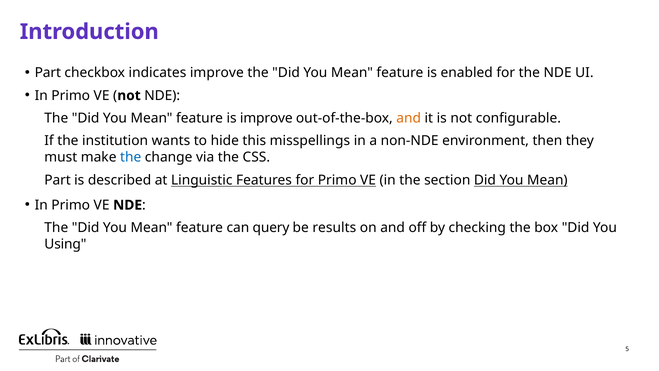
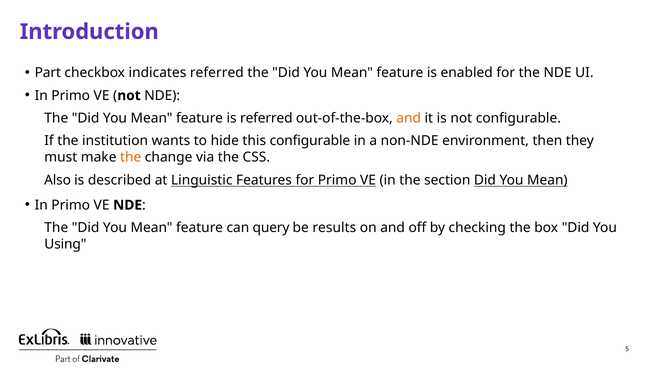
indicates improve: improve -> referred (217, 73)
is improve: improve -> referred (266, 118)
this misspellings: misspellings -> configurable (310, 141)
the colour: blue -> orange (131, 157)
Part: Part -> Also (58, 180)
